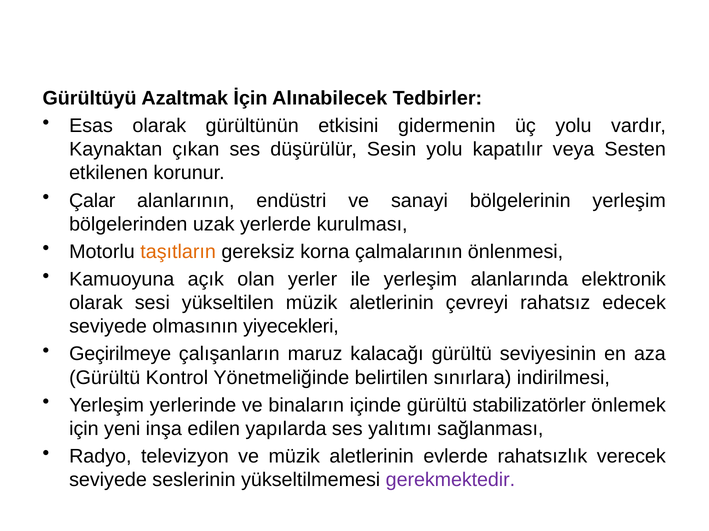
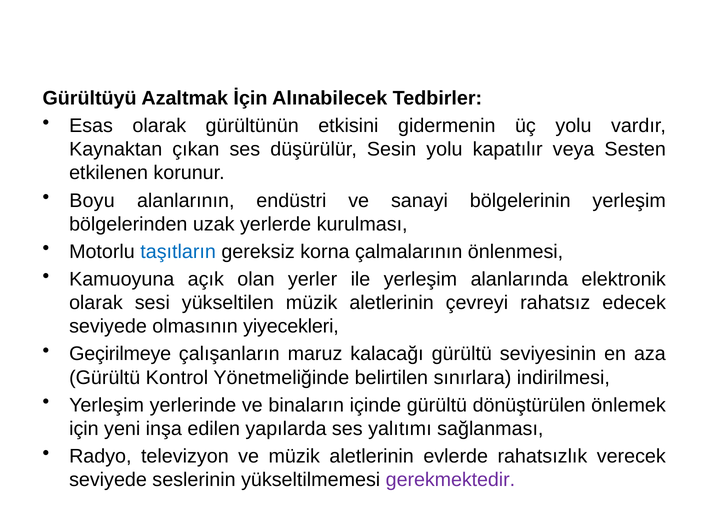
Çalar: Çalar -> Boyu (92, 201)
taşıtların colour: orange -> blue (178, 252)
stabilizatörler: stabilizatörler -> dönüştürülen (529, 406)
